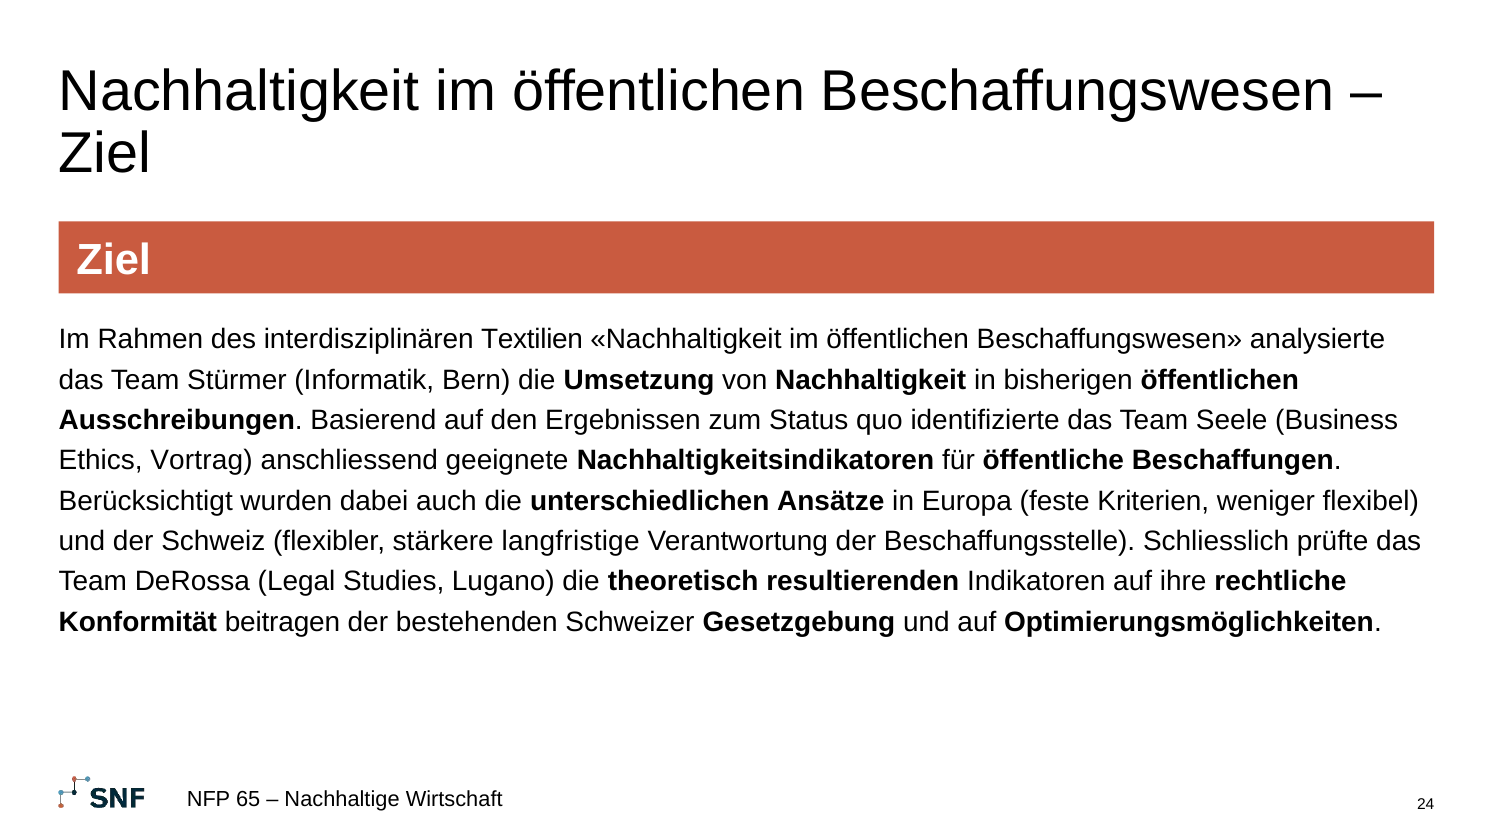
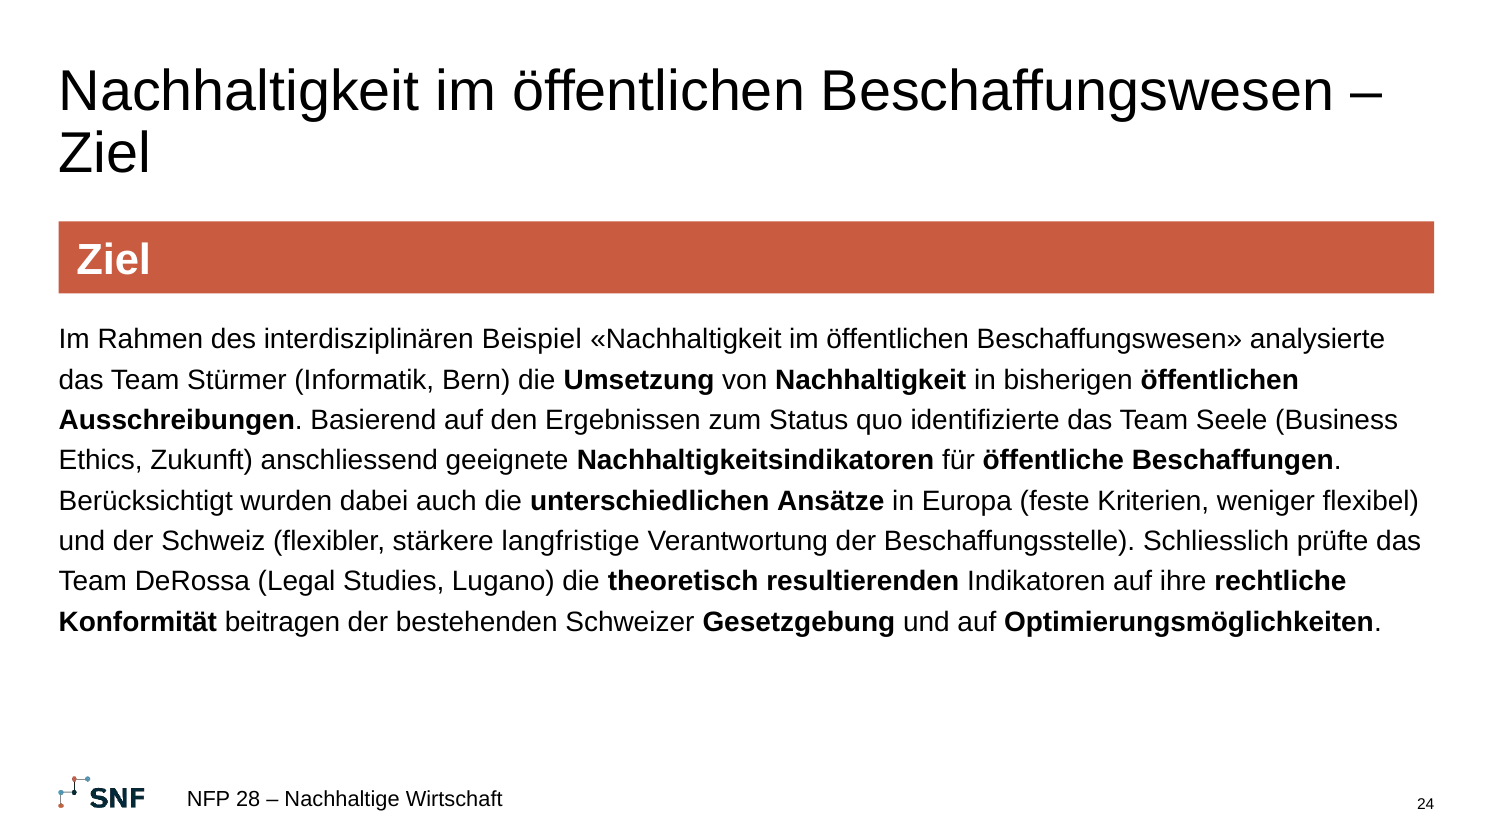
Textilien: Textilien -> Beispiel (532, 340)
Vortrag: Vortrag -> Zukunft (202, 460)
65: 65 -> 28 (248, 799)
